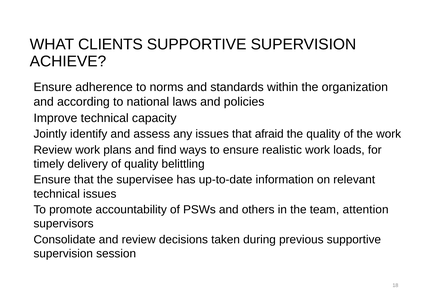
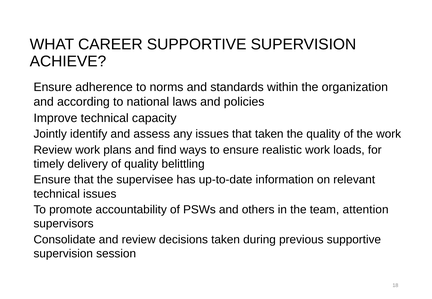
CLIENTS: CLIENTS -> CAREER (110, 45)
that afraid: afraid -> taken (269, 134)
